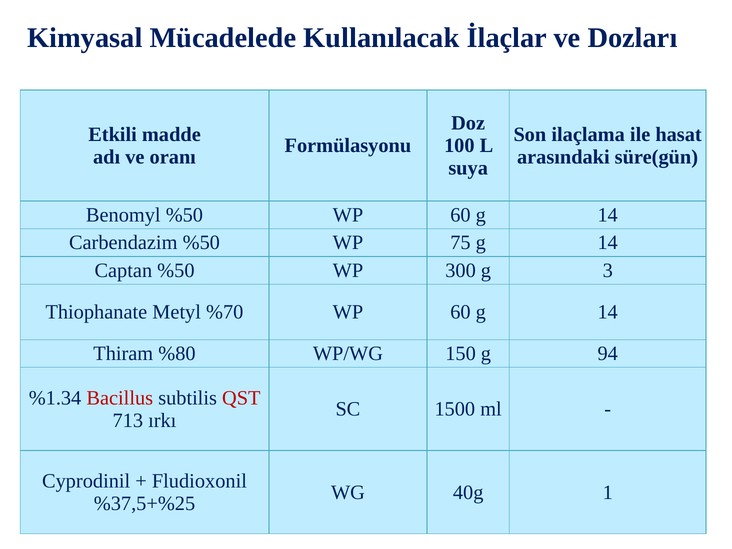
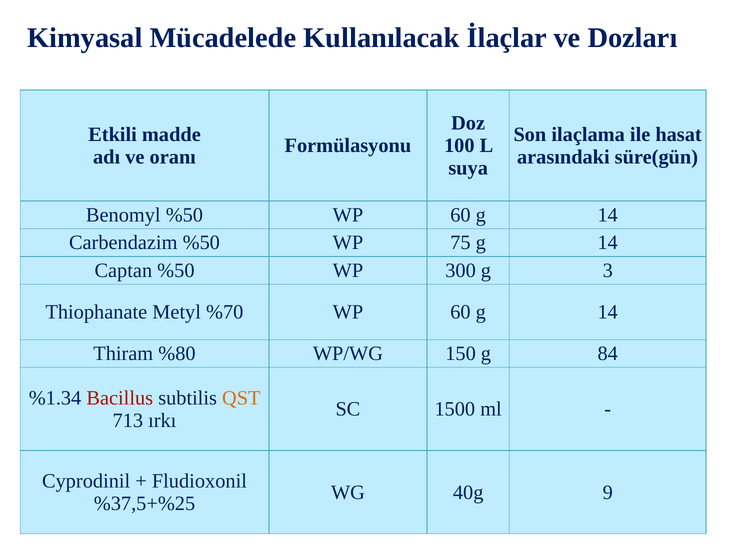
94: 94 -> 84 (608, 354)
QST colour: red -> orange (241, 398)
1: 1 -> 9 (608, 492)
